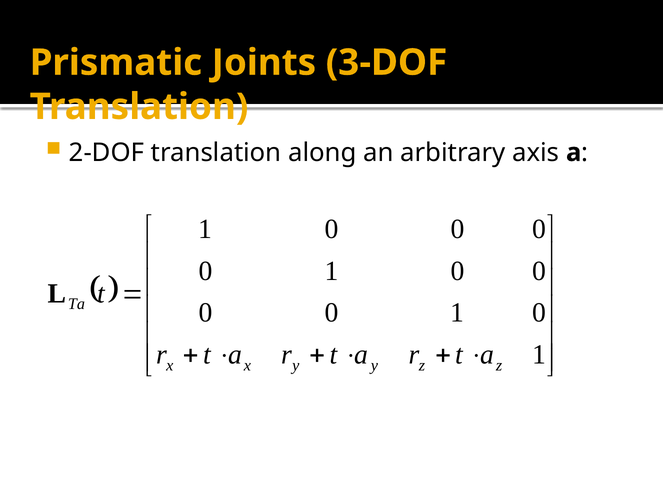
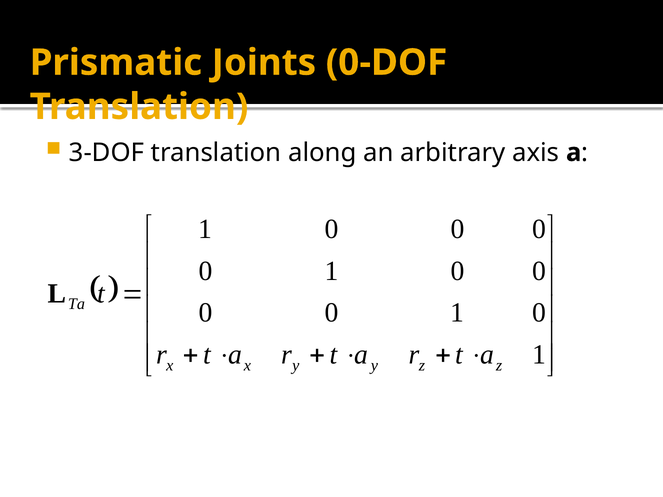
3-DOF: 3-DOF -> 0-DOF (386, 63)
2-DOF: 2-DOF -> 3-DOF (107, 153)
